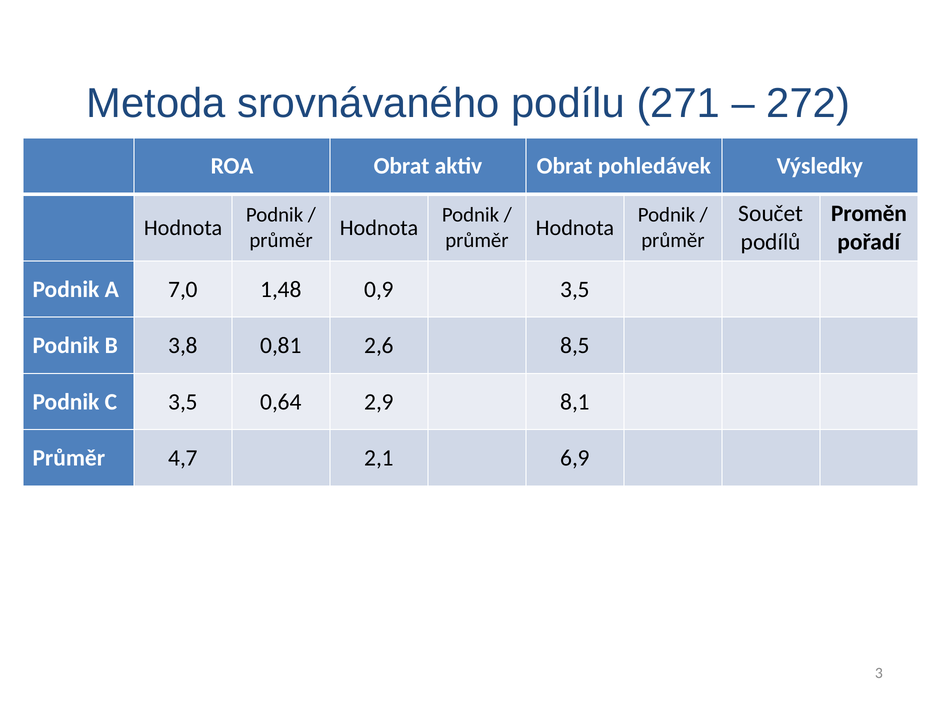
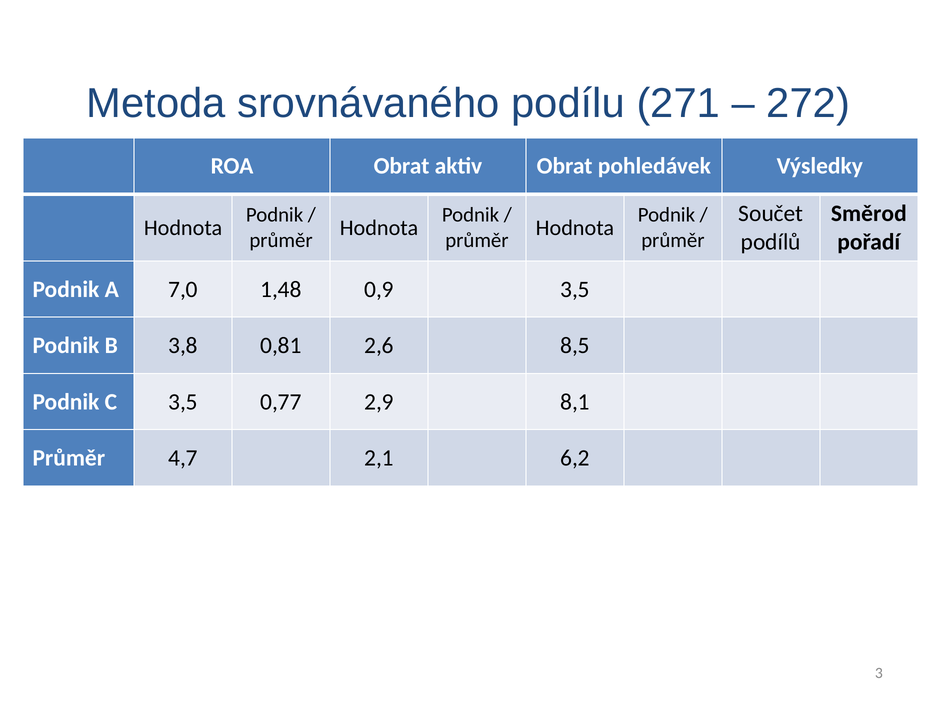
Proměn: Proměn -> Směrod (869, 213)
0,64: 0,64 -> 0,77 (281, 401)
6,9: 6,9 -> 6,2 (575, 458)
